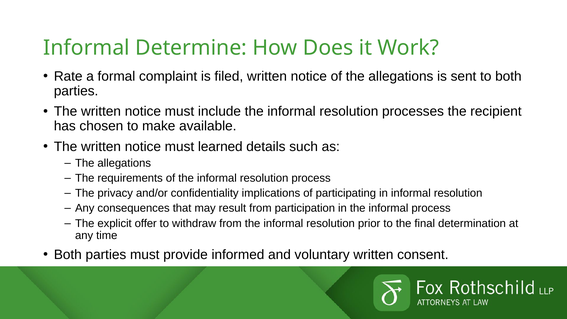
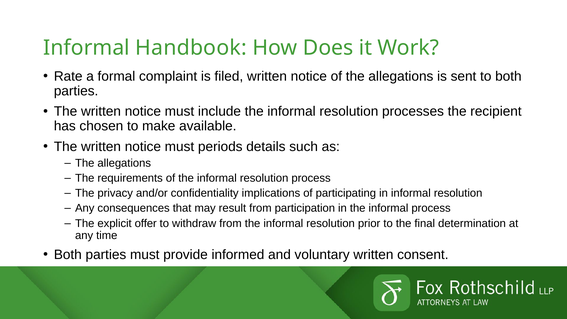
Determine: Determine -> Handbook (191, 48)
learned: learned -> periods (220, 147)
